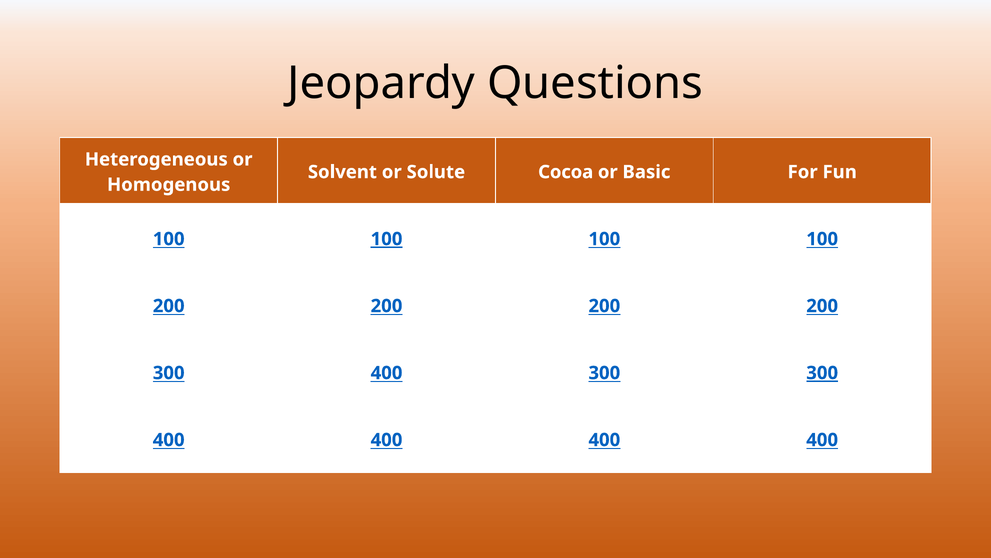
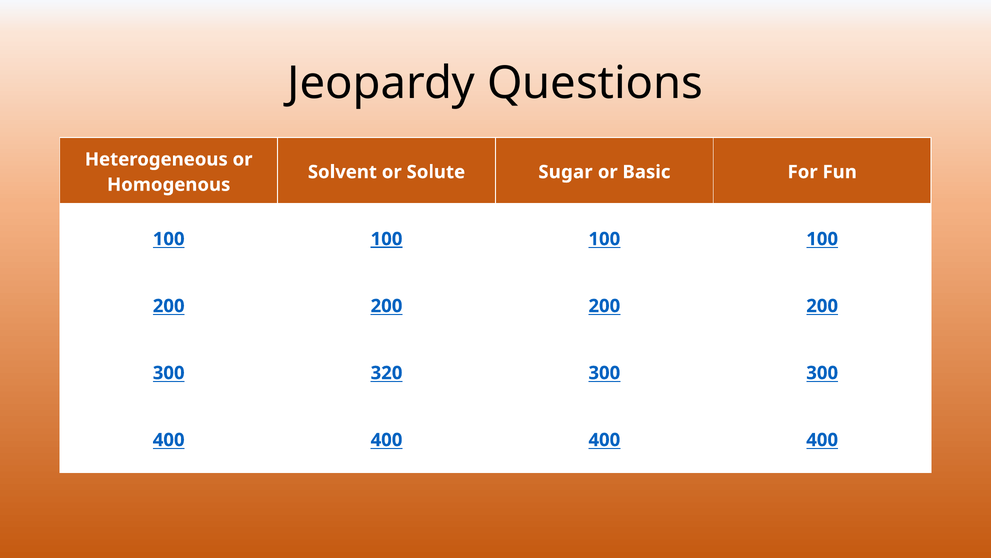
Cocoa: Cocoa -> Sugar (565, 172)
400: 400 -> 320 (387, 373)
300 underline: present -> none (822, 373)
